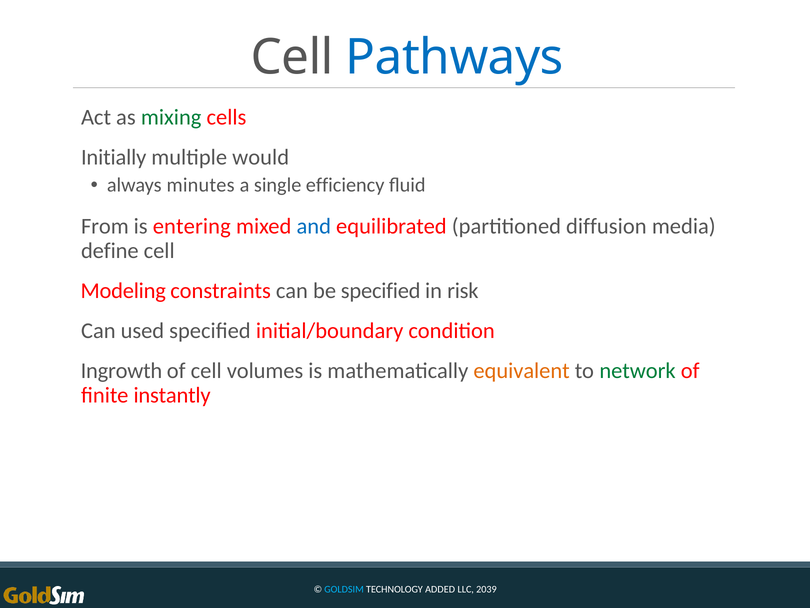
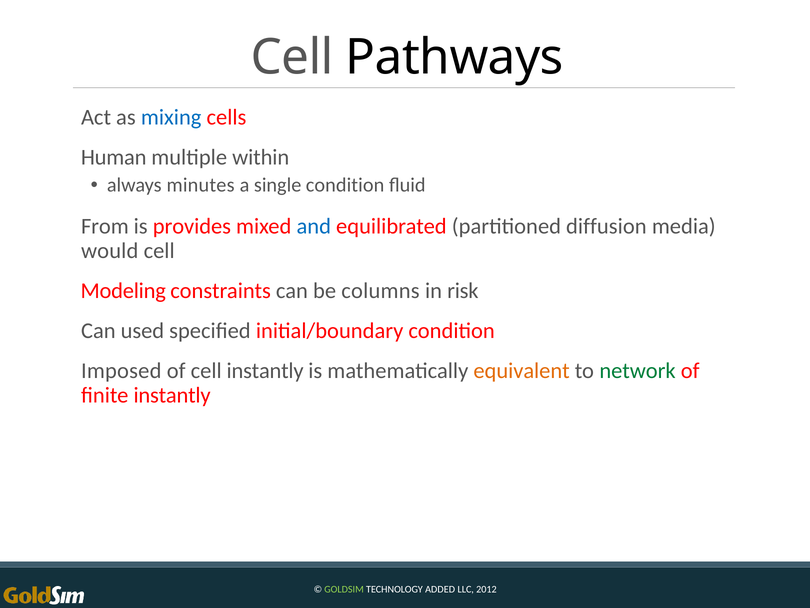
Pathways colour: blue -> black (455, 57)
mixing colour: green -> blue (171, 117)
Initially: Initially -> Human (114, 157)
would: would -> within (261, 157)
single efficiency: efficiency -> condition (345, 185)
entering: entering -> provides (192, 226)
define: define -> would (110, 250)
be specified: specified -> columns (380, 290)
Ingrowth: Ingrowth -> Imposed (121, 371)
cell volumes: volumes -> instantly (265, 371)
GOLDSIM colour: light blue -> light green (344, 589)
2039: 2039 -> 2012 (486, 589)
